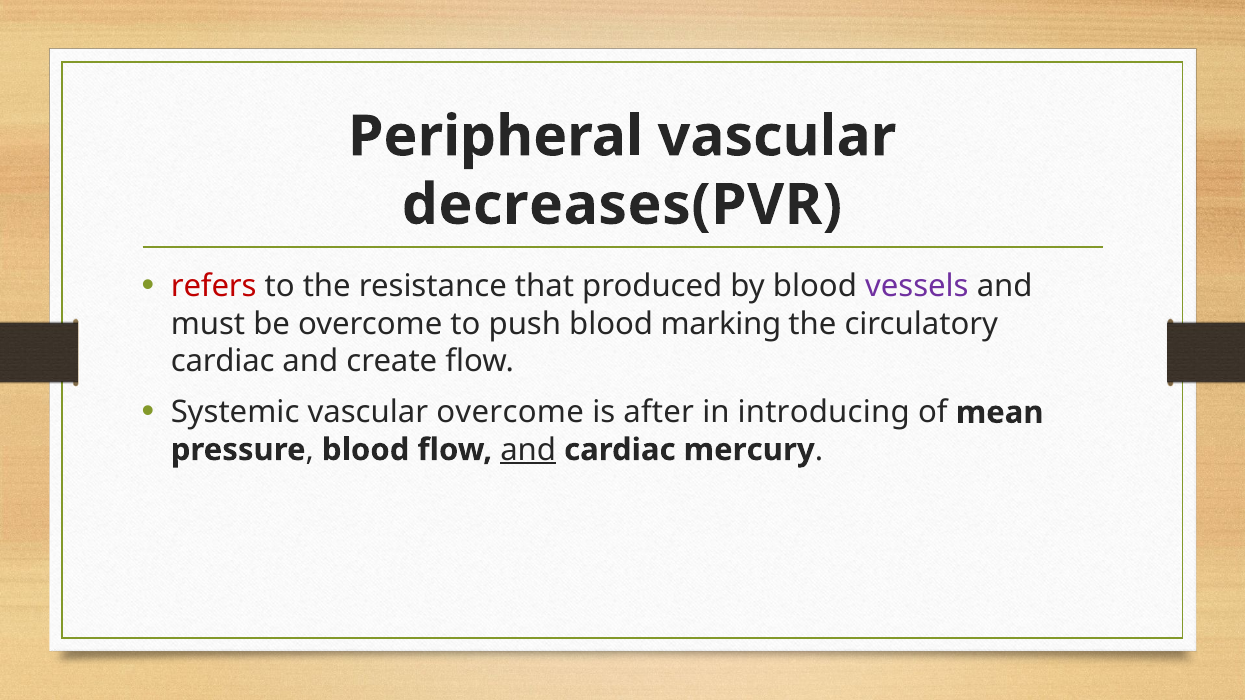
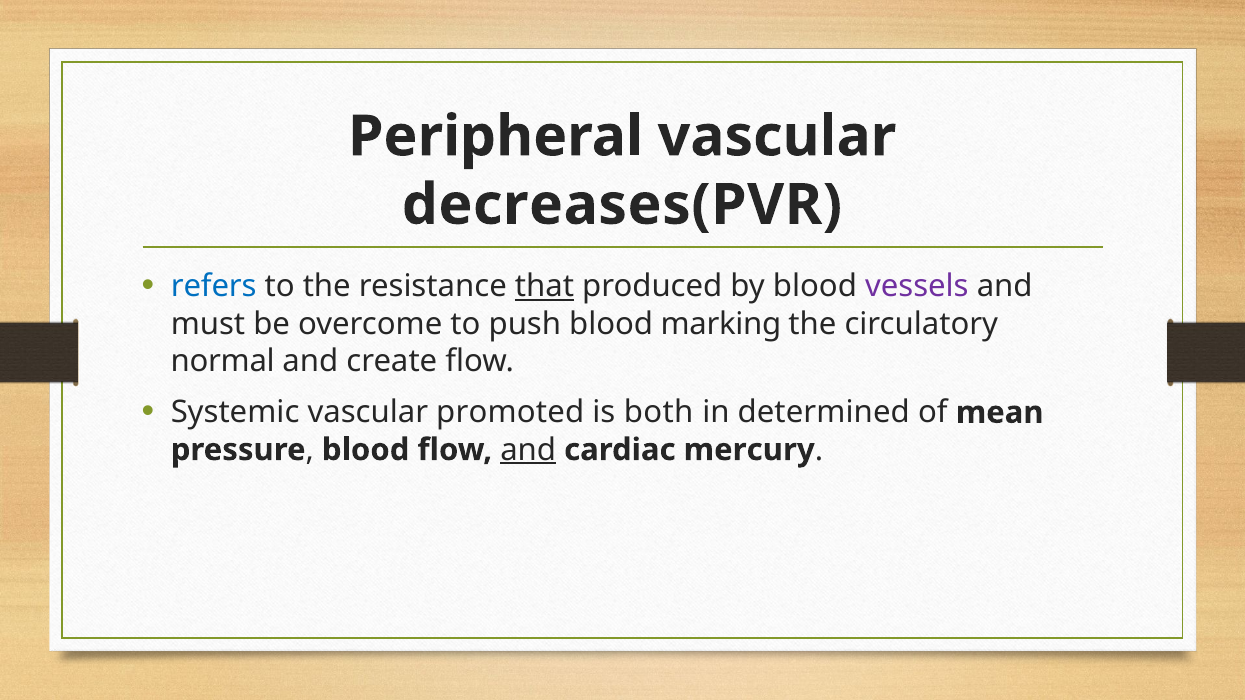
refers colour: red -> blue (214, 287)
that underline: none -> present (544, 287)
cardiac: cardiac -> normal (223, 361)
vascular overcome: overcome -> promoted (510, 413)
after: after -> both (659, 413)
introducing: introducing -> determined (824, 413)
